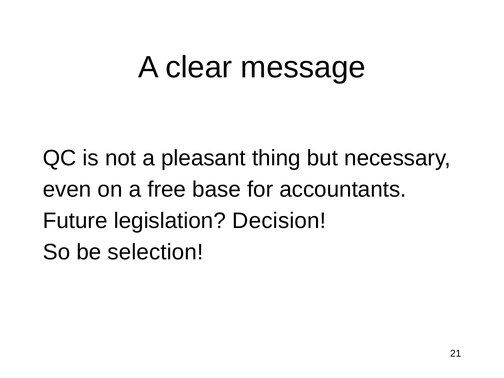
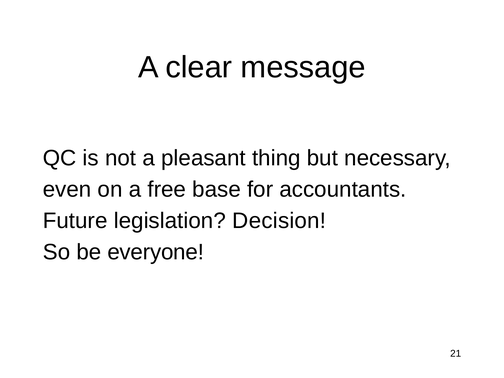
selection: selection -> everyone (156, 252)
